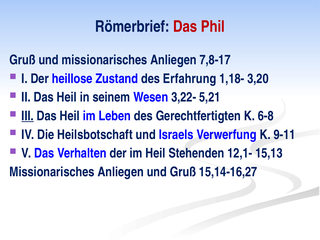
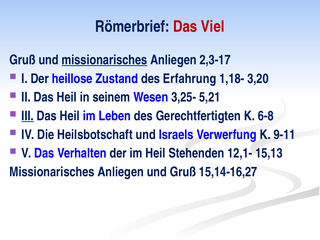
Phil: Phil -> Viel (213, 27)
missionarisches underline: none -> present (104, 60)
7,8-17: 7,8-17 -> 2,3-17 (215, 60)
3,22-: 3,22- -> 3,25- (184, 97)
